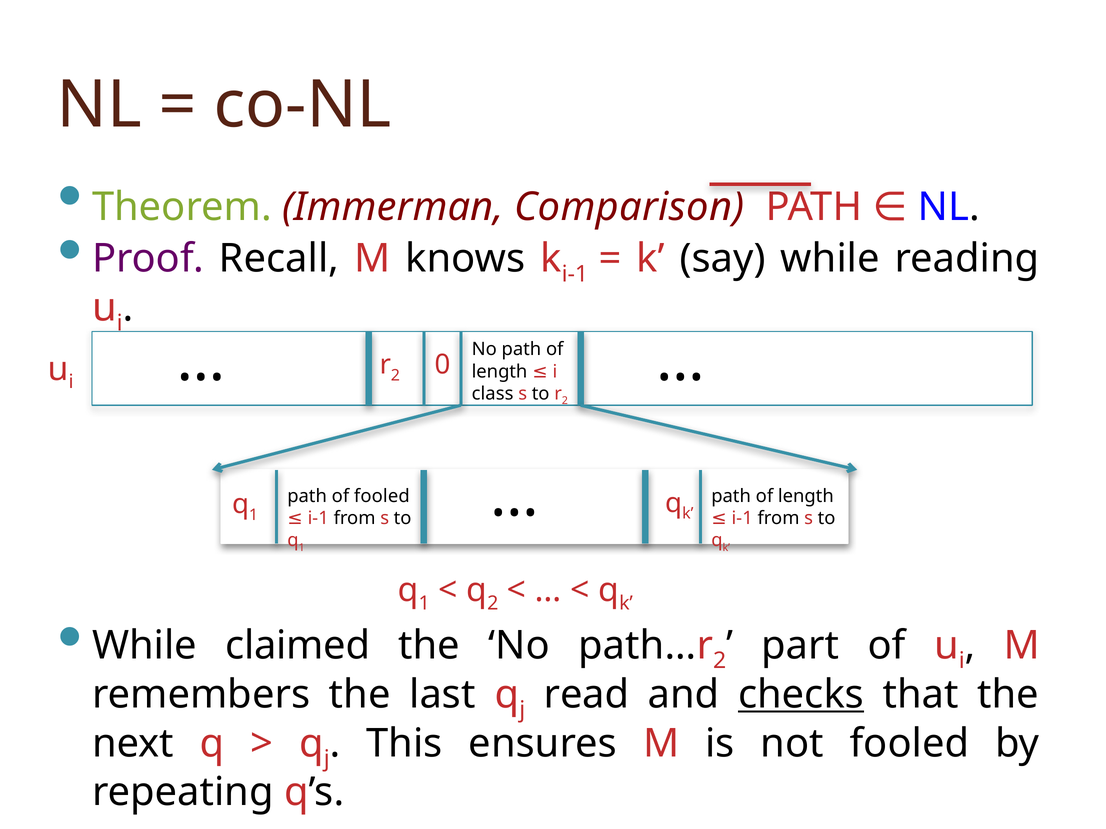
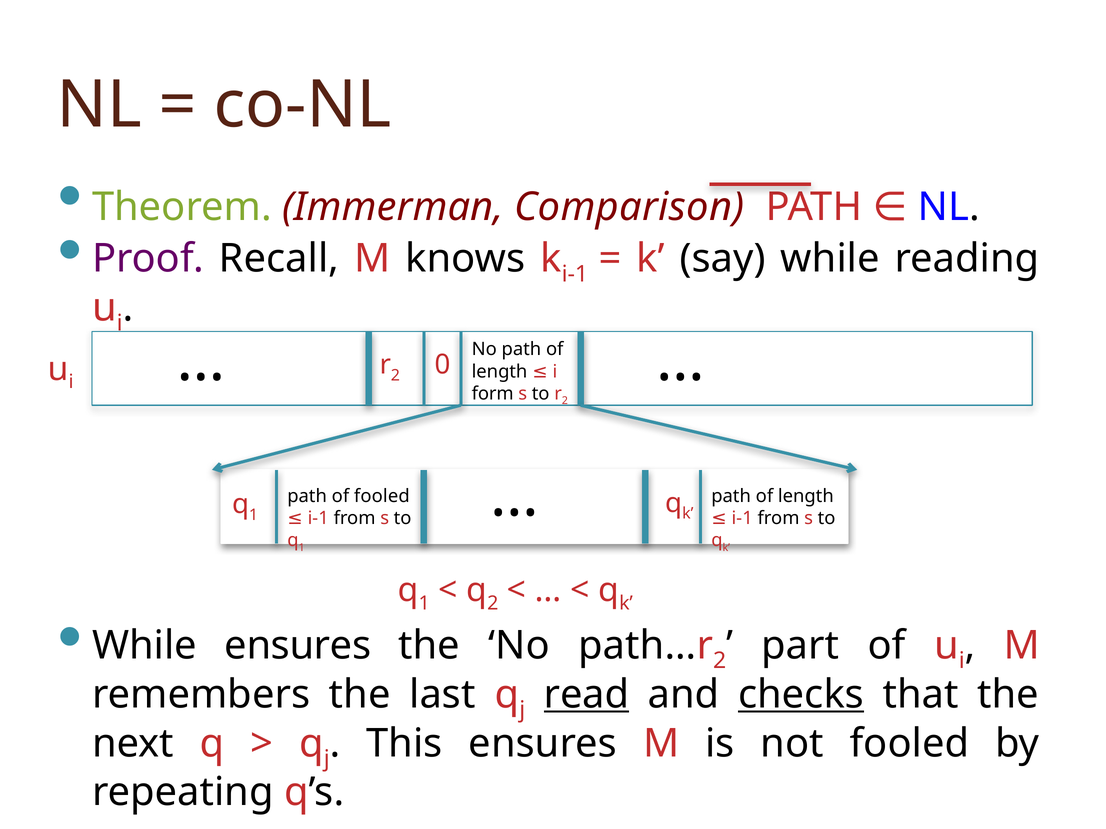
class: class -> form (493, 394)
While claimed: claimed -> ensures (298, 646)
read underline: none -> present (586, 695)
